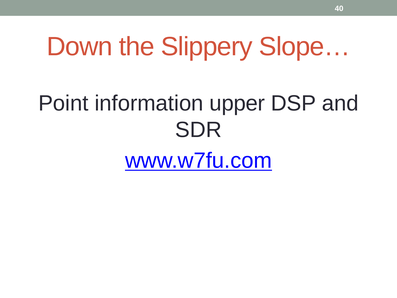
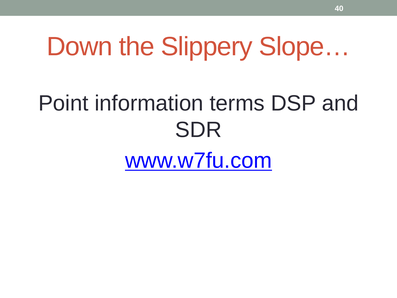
upper: upper -> terms (237, 103)
